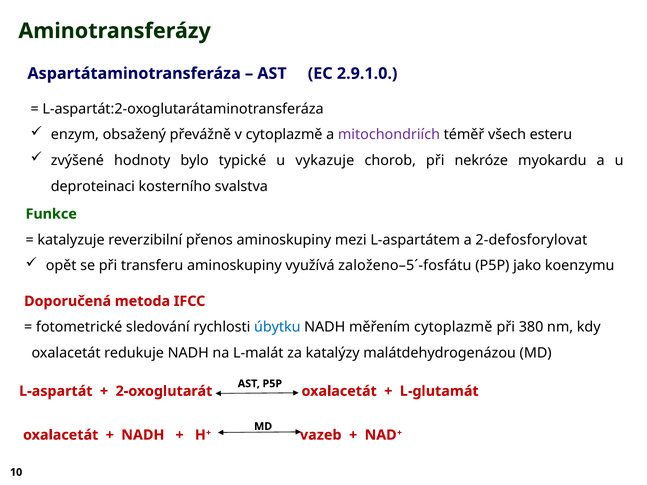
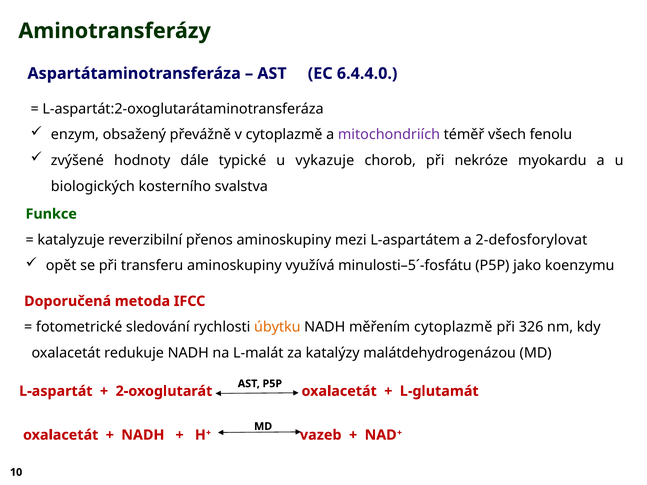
2.9.1.0: 2.9.1.0 -> 6.4.4.0 (367, 74)
esteru: esteru -> fenolu (551, 135)
bylo: bylo -> dále (195, 161)
deproteinaci: deproteinaci -> biologických (93, 186)
založeno–5´-fosfátu: založeno–5´-fosfátu -> minulosti–5´-fosfátu (405, 266)
úbytku colour: blue -> orange (277, 327)
380: 380 -> 326 (531, 327)
